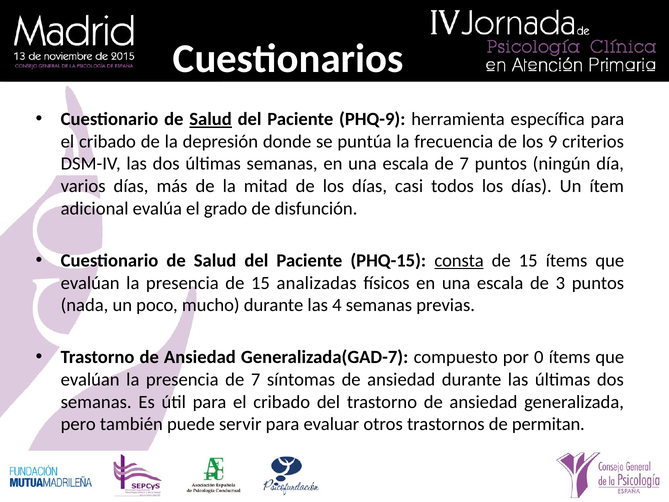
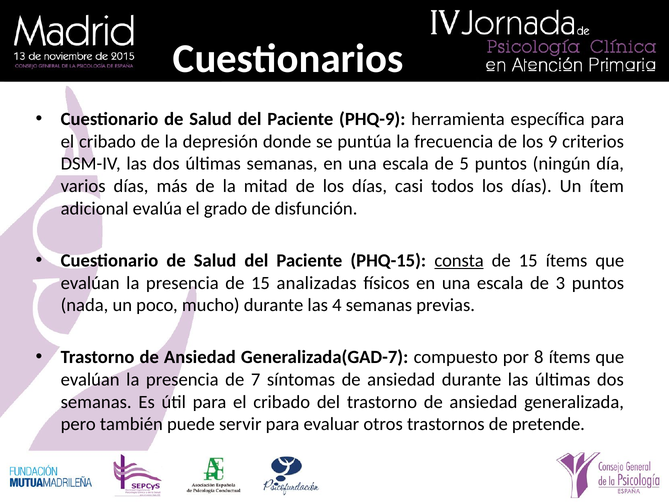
Salud underline: present -> none (211, 119)
escala de 7: 7 -> 5 (464, 164)
0: 0 -> 8 (539, 357)
permitan: permitan -> pretende (548, 424)
